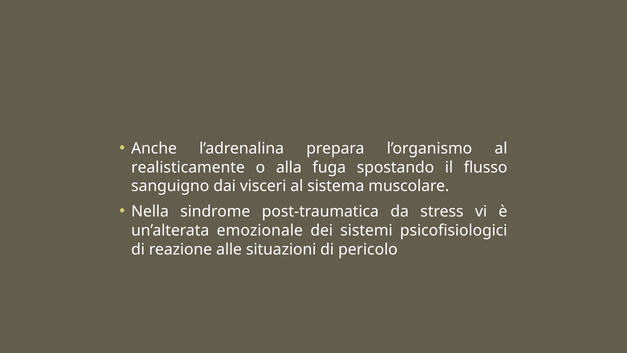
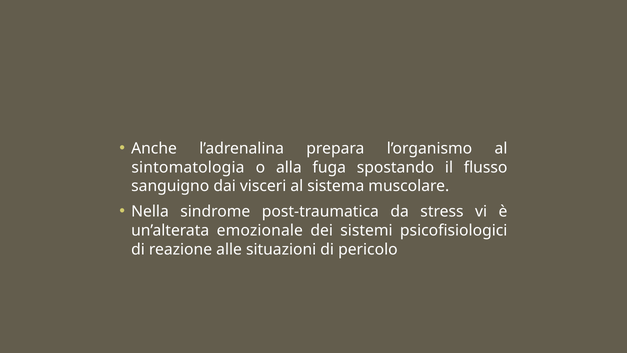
realisticamente: realisticamente -> sintomatologia (188, 167)
